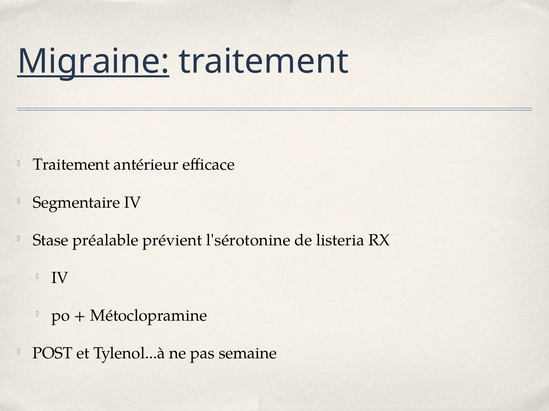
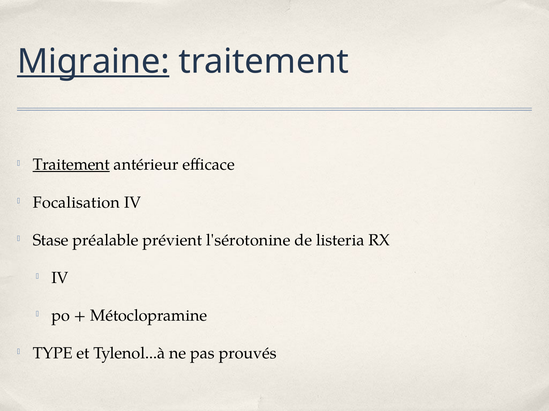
Traitement underline: none -> present (71, 165)
Segmentaire: Segmentaire -> Focalisation (76, 203)
POST: POST -> TYPE (53, 354)
semaine: semaine -> prouvés (248, 354)
